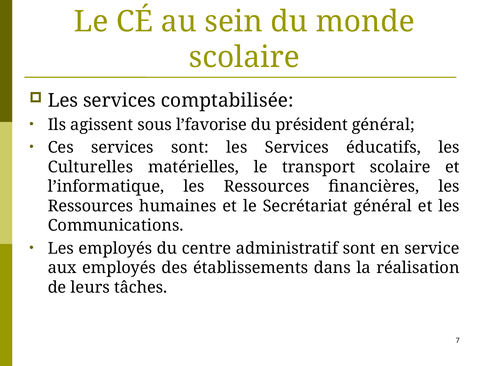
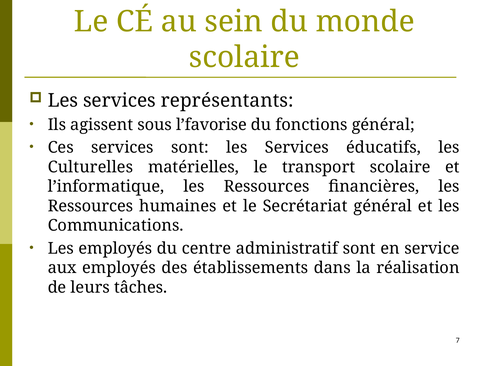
comptabilisée: comptabilisée -> représentants (227, 101)
président: président -> fonctions (312, 125)
